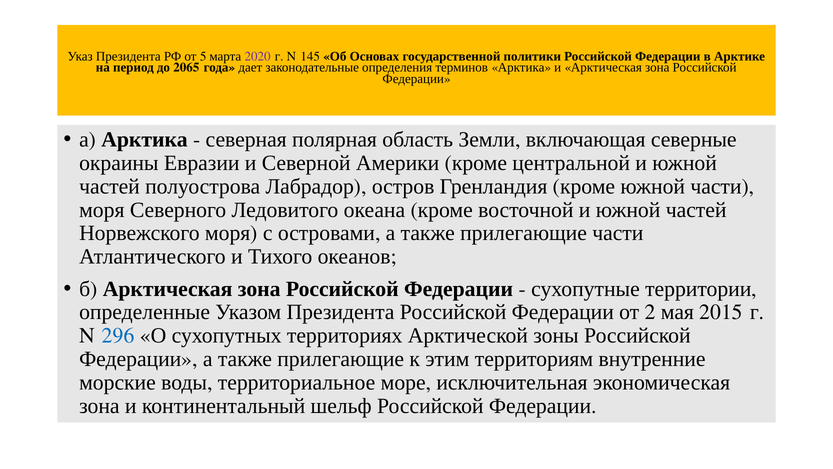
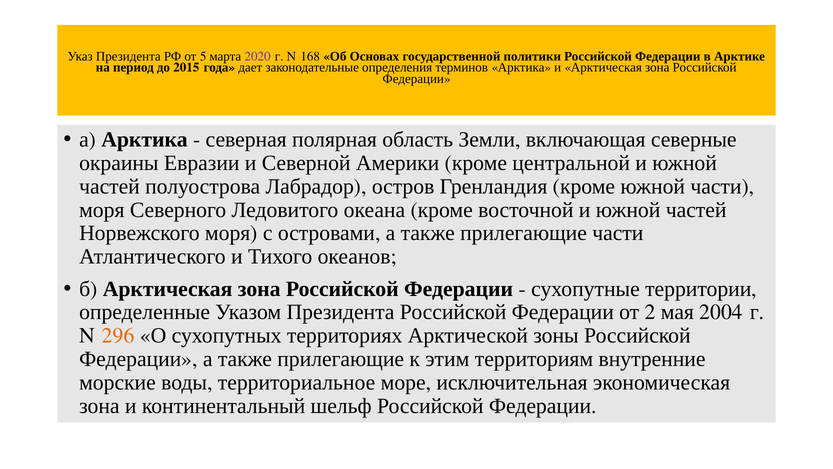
145: 145 -> 168 (310, 56)
2065: 2065 -> 2015 (186, 68)
2015: 2015 -> 2004 (721, 312)
296 colour: blue -> orange (118, 335)
